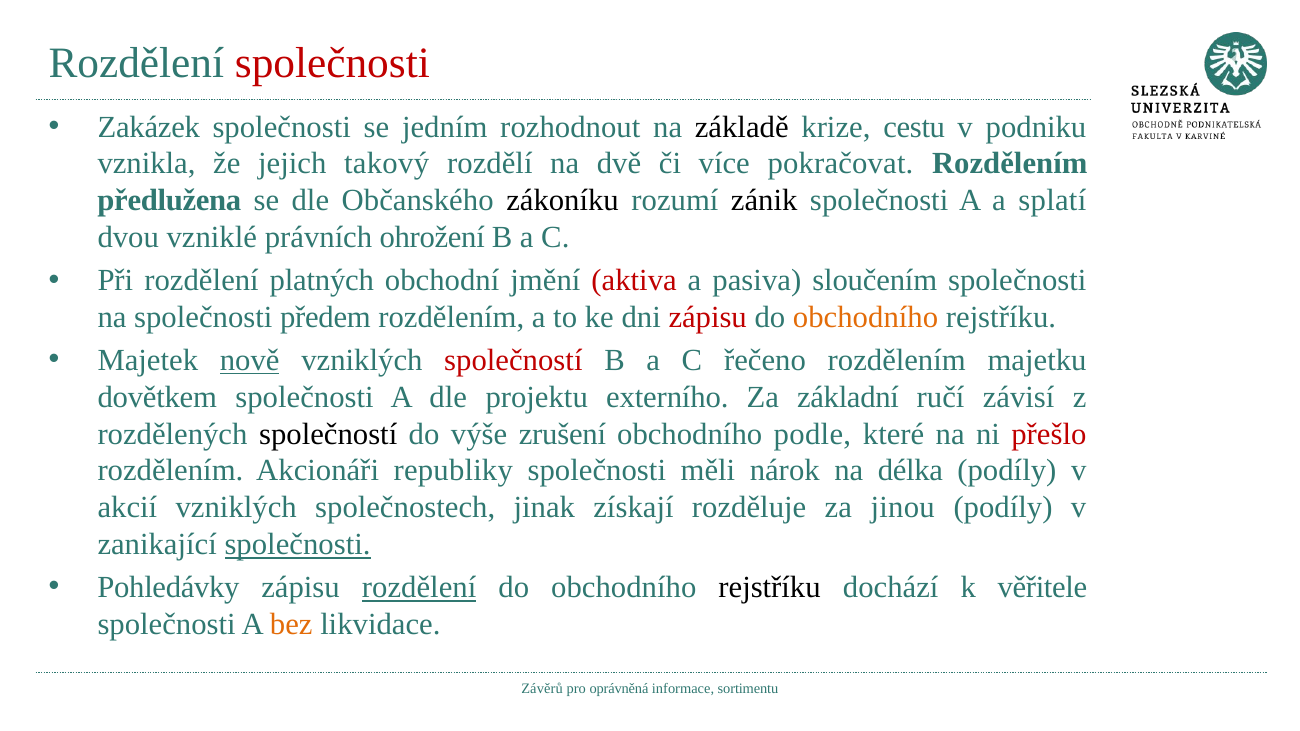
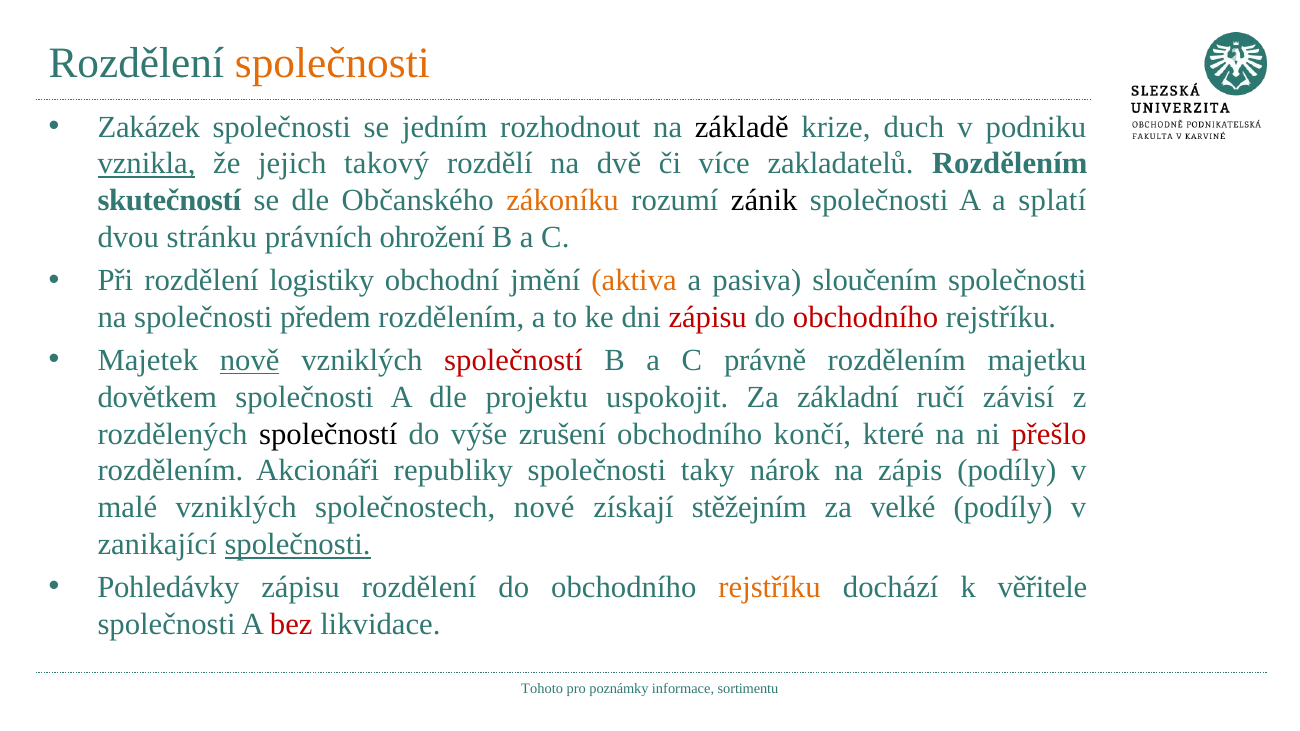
společnosti colour: red -> orange (332, 63)
cestu: cestu -> duch (914, 127)
vznikla underline: none -> present (146, 164)
pokračovat: pokračovat -> zakladatelů (841, 164)
předlužena: předlužena -> skutečností (169, 201)
zákoníku colour: black -> orange (563, 201)
vzniklé: vzniklé -> stránku (212, 238)
platných: platných -> logistiky (322, 281)
aktiva colour: red -> orange (634, 281)
obchodního colour: orange -> red (866, 317)
řečeno: řečeno -> právně (765, 360)
externího: externího -> uspokojit (667, 397)
podle: podle -> končí (812, 434)
měli: měli -> taky (708, 471)
délka: délka -> zápis (910, 471)
akcií: akcií -> malé (127, 508)
jinak: jinak -> nové (544, 508)
rozděluje: rozděluje -> stěžejním (749, 508)
jinou: jinou -> velké (903, 508)
rozdělení underline: present -> none (419, 588)
rejstříku colour: black -> orange (770, 588)
bez colour: orange -> red (291, 625)
Závěrů: Závěrů -> Tohoto (542, 689)
oprávněná: oprávněná -> poznámky (619, 689)
